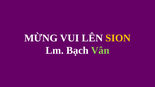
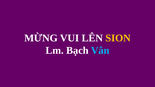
Vân colour: light green -> light blue (100, 51)
